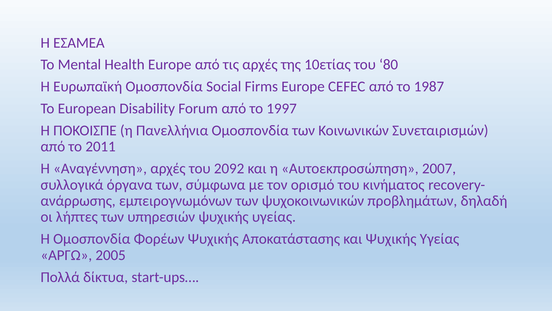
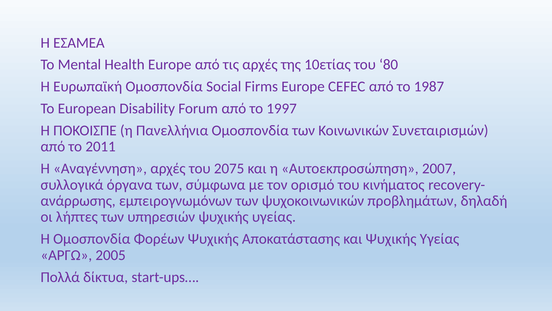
2092: 2092 -> 2075 (229, 168)
